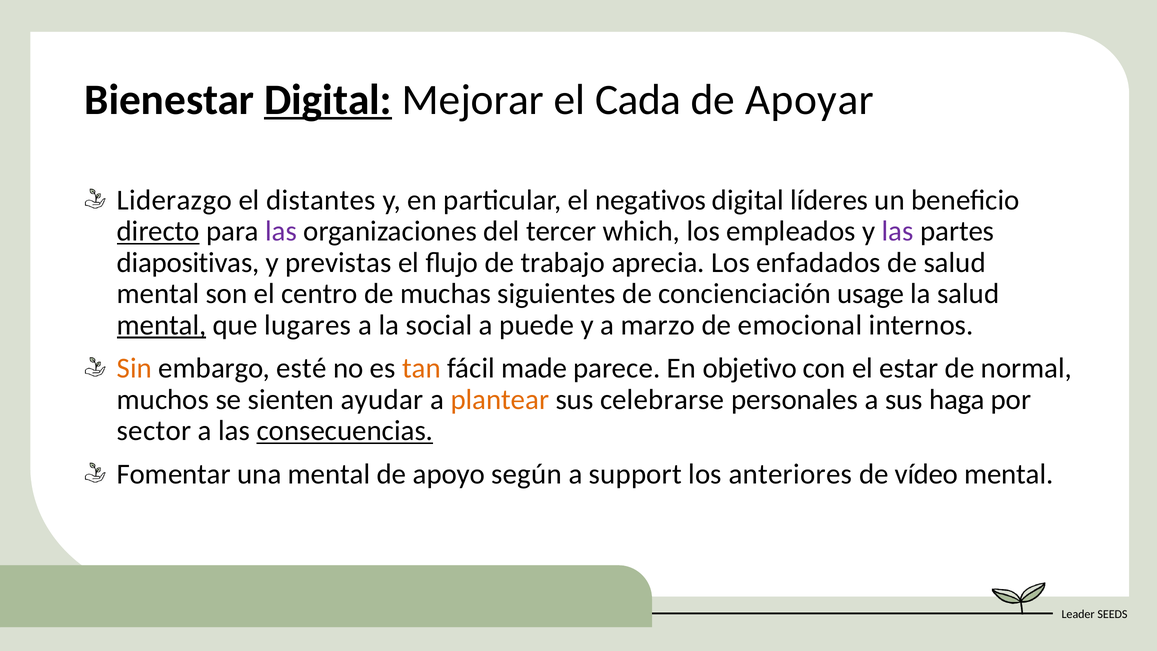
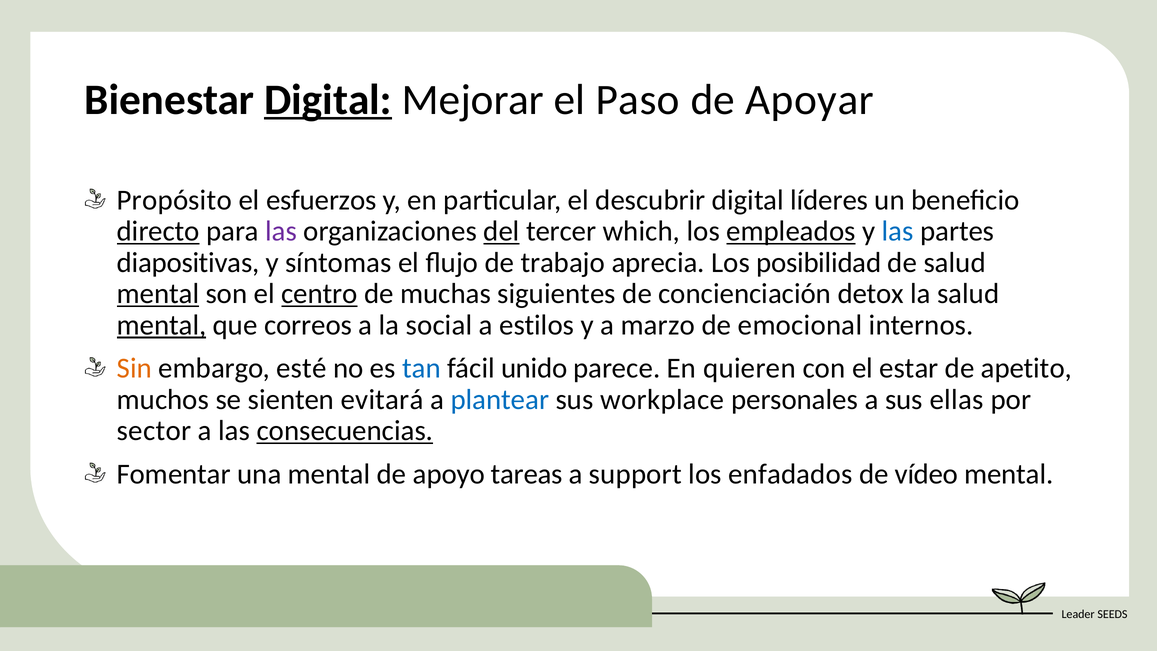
Cada: Cada -> Paso (638, 100)
Liderazgo: Liderazgo -> Propósito (174, 200)
distantes: distantes -> esfuerzos (321, 200)
negativos: negativos -> descubrir (650, 200)
del underline: none -> present (501, 231)
empleados underline: none -> present (791, 231)
las colour: purple -> blue (898, 231)
previstas: previstas -> síntomas (338, 263)
enfadados: enfadados -> posibilidad (819, 263)
mental underline: none -> present (158, 294)
centro underline: none -> present (320, 294)
usage: usage -> detox (871, 294)
lugares: lugares -> correos (308, 325)
puede: puede -> estilos (537, 325)
tan colour: orange -> blue (421, 368)
made: made -> unido (534, 368)
objetivo: objetivo -> quieren (749, 368)
normal: normal -> apetito (1026, 368)
ayudar: ayudar -> evitará (382, 399)
plantear colour: orange -> blue (500, 399)
celebrarse: celebrarse -> workplace (662, 399)
haga: haga -> ellas (957, 399)
según: según -> tareas (527, 474)
anteriores: anteriores -> enfadados (790, 474)
